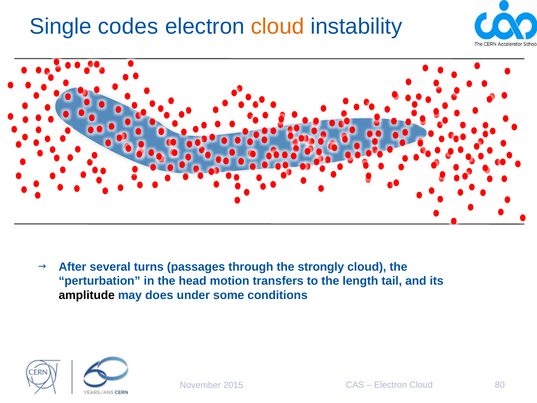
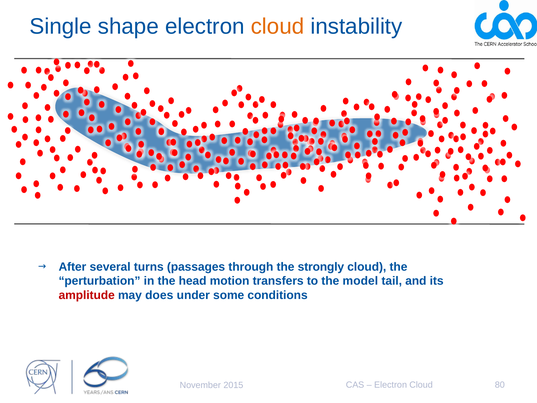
codes: codes -> shape (128, 26)
length: length -> model (360, 281)
amplitude colour: black -> red (87, 295)
